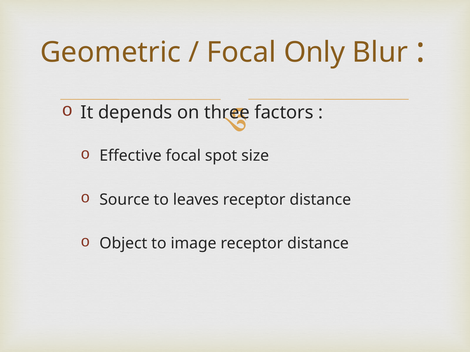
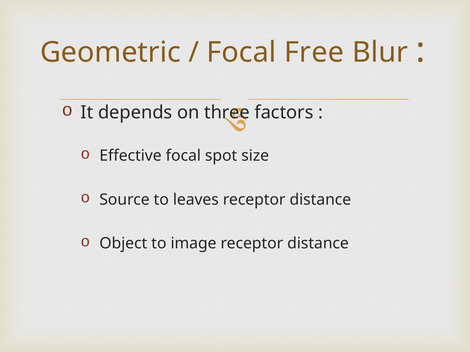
Only: Only -> Free (314, 53)
